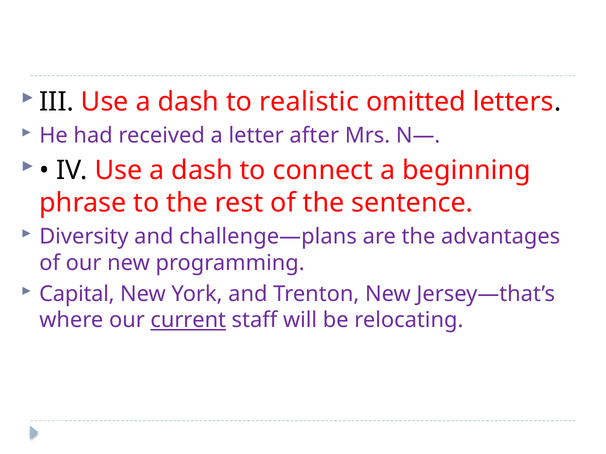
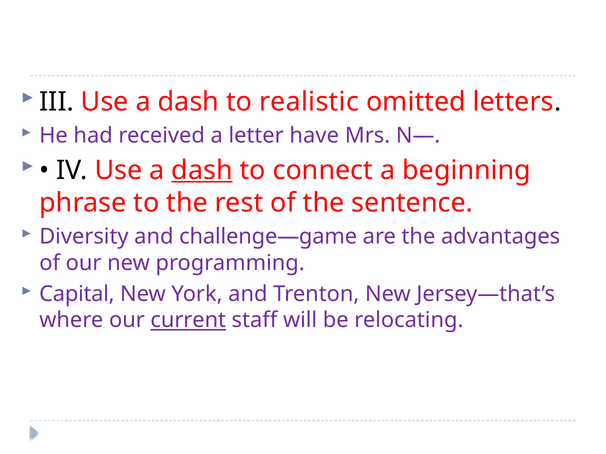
after: after -> have (314, 136)
dash underline: none -> present (202, 171)
challenge—plans: challenge—plans -> challenge—game (268, 237)
